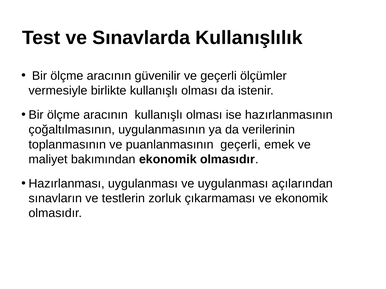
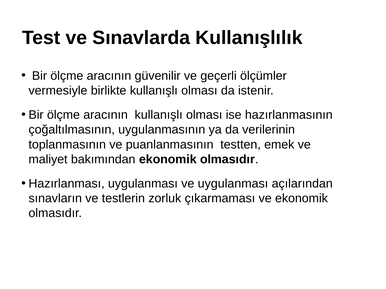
puanlanmasının geçerli: geçerli -> testten (241, 145)
